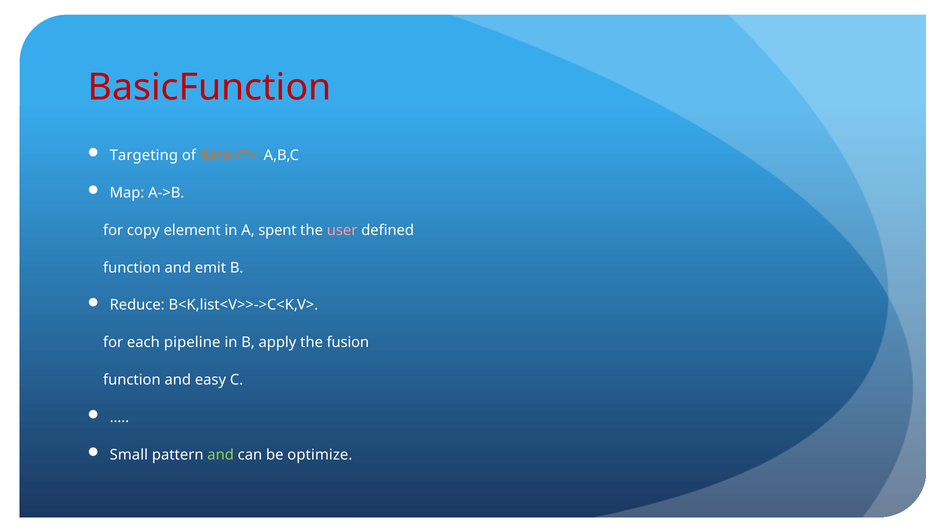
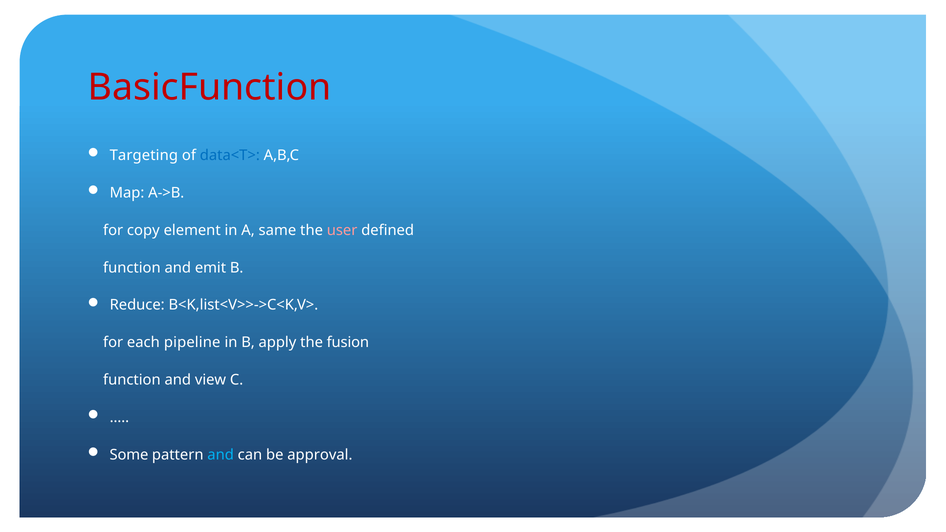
data<T> colour: orange -> blue (230, 155)
spent: spent -> same (277, 230)
easy: easy -> view (211, 380)
Small: Small -> Some (129, 455)
and colour: light green -> light blue (221, 455)
optimize: optimize -> approval (320, 455)
